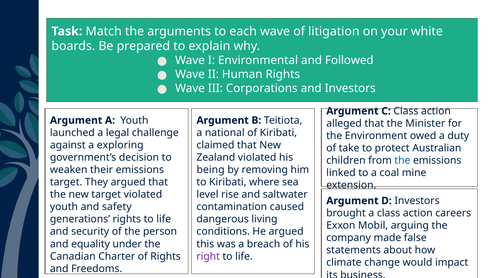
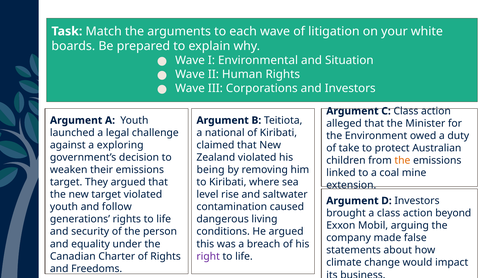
Followed: Followed -> Situation (349, 61)
the colour: blue -> orange (402, 161)
safety: safety -> follow (117, 207)
careers: careers -> beyond (453, 213)
